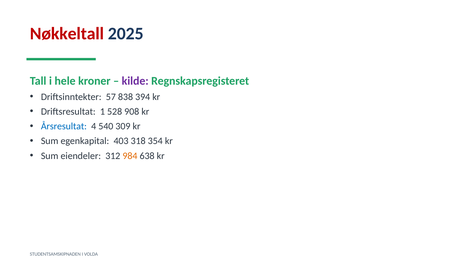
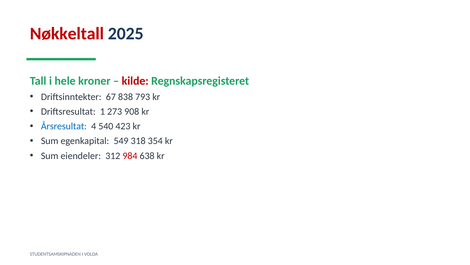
kilde colour: purple -> red (135, 81)
57: 57 -> 67 (111, 97)
394: 394 -> 793 (143, 97)
528: 528 -> 273 (115, 111)
309: 309 -> 423 (123, 126)
403: 403 -> 549 (121, 141)
984 colour: orange -> red (130, 155)
